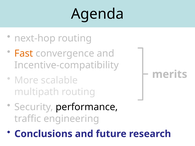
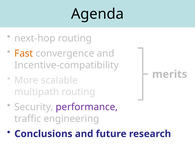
performance colour: black -> purple (87, 107)
